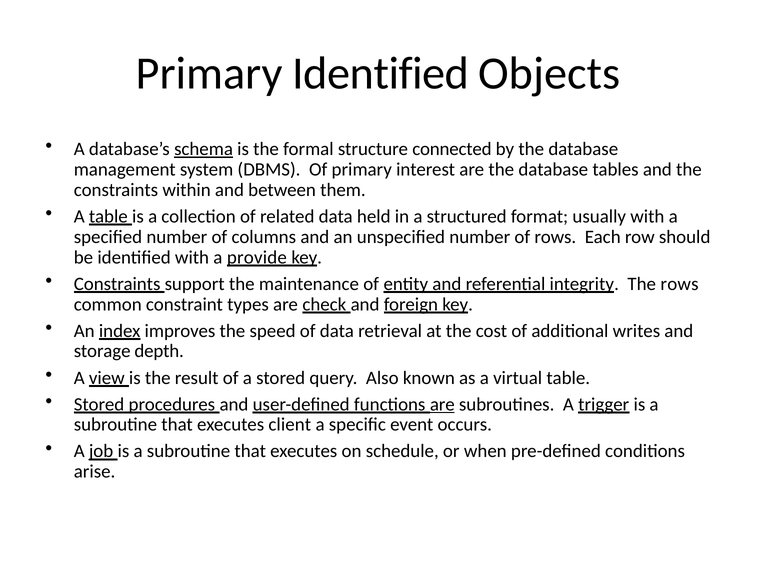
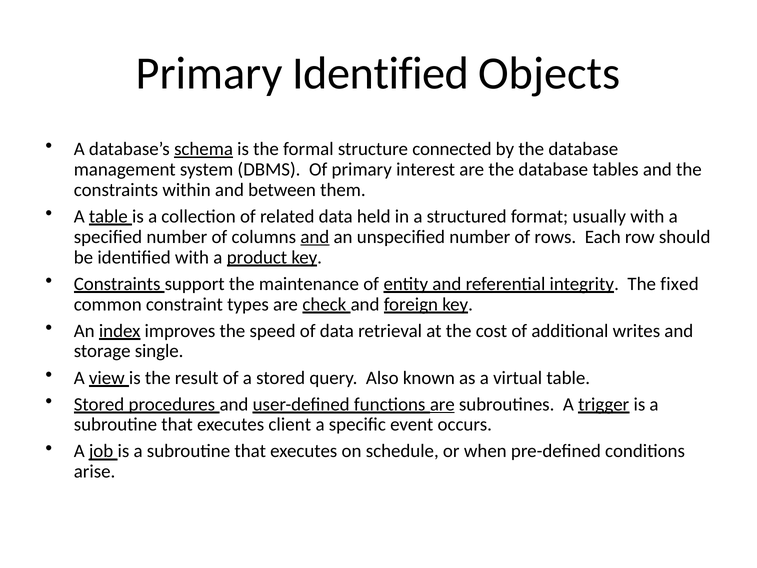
and underline: none -> present (315, 237)
provide: provide -> product (257, 257)
The rows: rows -> fixed (680, 284)
depth: depth -> single (159, 351)
